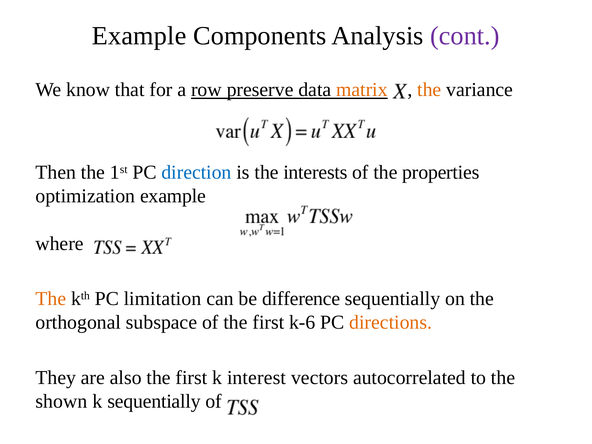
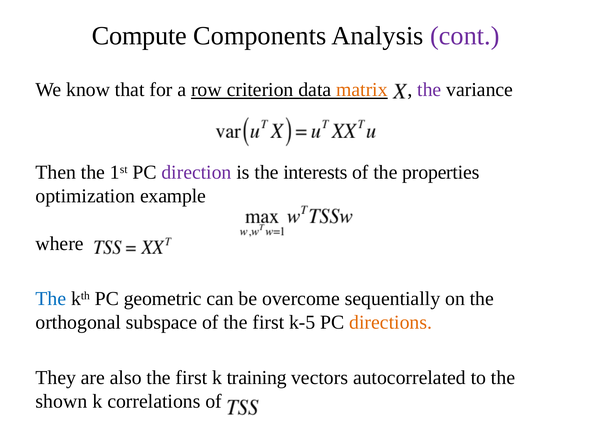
Example: Example -> Compute (139, 36)
preserve: preserve -> criterion (260, 90)
the colour: orange -> purple (429, 90)
direction colour: blue -> purple (196, 172)
The colour: orange -> blue (51, 299)
limitation: limitation -> geometric (163, 299)
difference: difference -> overcome (301, 299)
k-6: k-6 -> k-5 (302, 322)
interest: interest -> training (257, 378)
k sequentially: sequentially -> correlations (154, 401)
